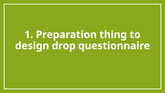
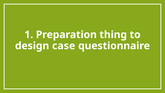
drop: drop -> case (64, 46)
